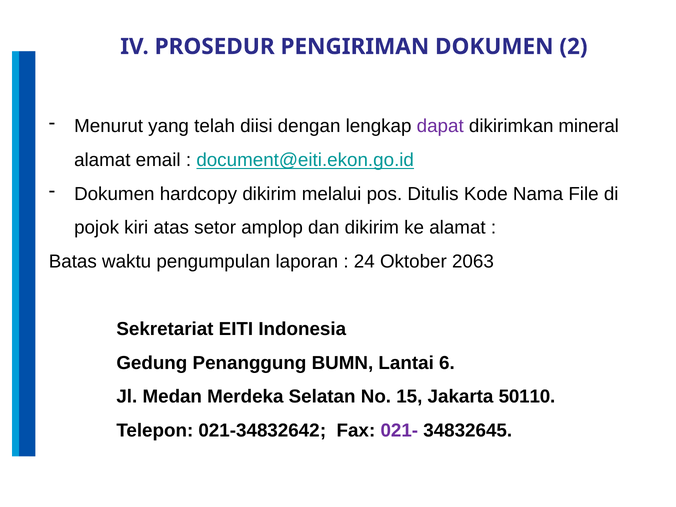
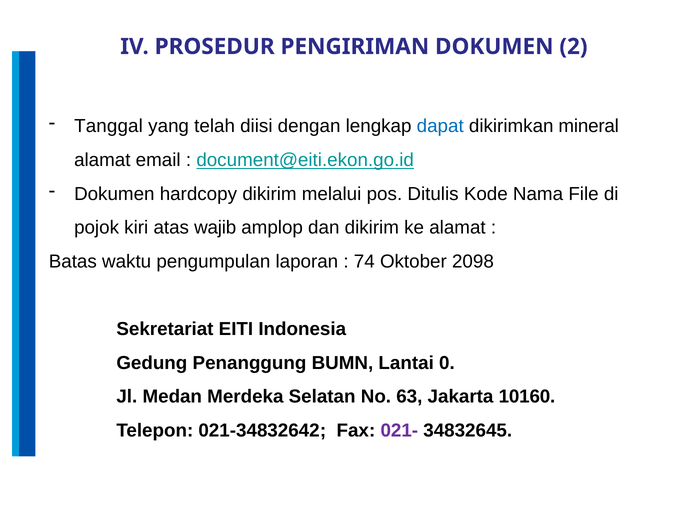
Menurut: Menurut -> Tanggal (109, 126)
dapat colour: purple -> blue (440, 126)
setor: setor -> wajib (215, 228)
24: 24 -> 74 (364, 261)
2063: 2063 -> 2098 (473, 261)
6: 6 -> 0 (447, 363)
15: 15 -> 63 (409, 397)
50110: 50110 -> 10160 (527, 397)
